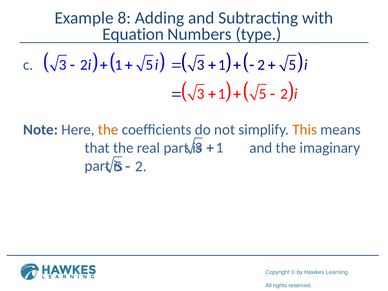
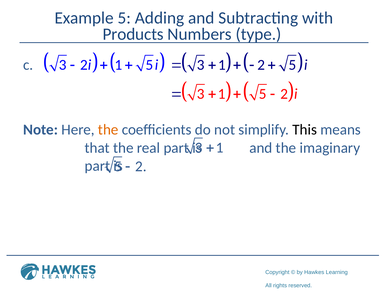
Example 8: 8 -> 5 (124, 18)
Equation: Equation -> Products (133, 34)
This colour: orange -> black (305, 130)
